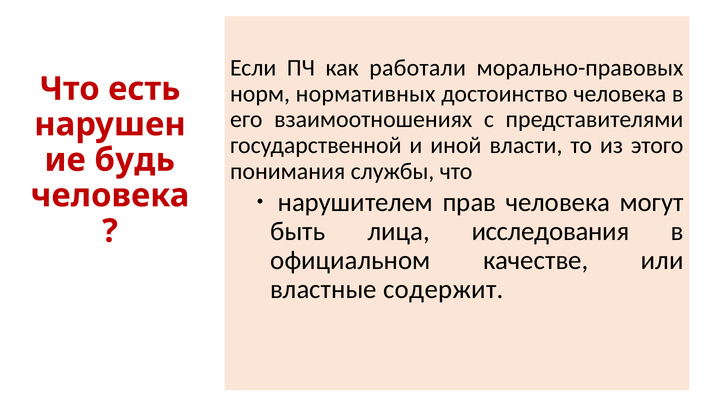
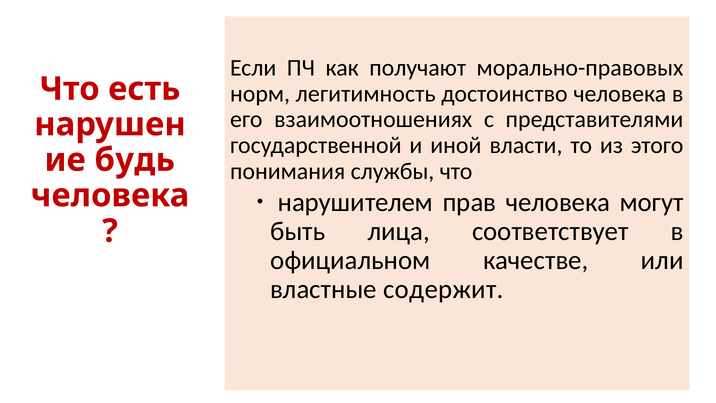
работали: работали -> получают (418, 68)
нормативных: нормативных -> легитимность (366, 94)
исследования: исследования -> соответствует (550, 231)
